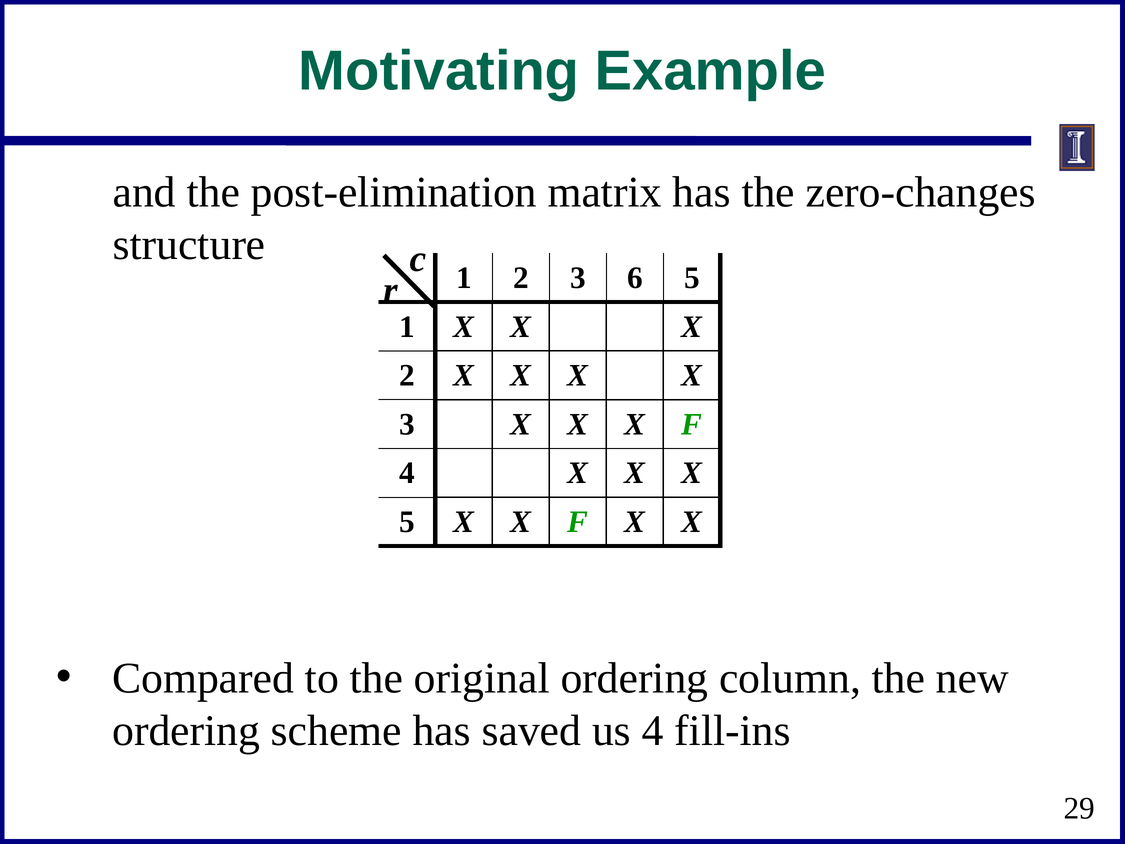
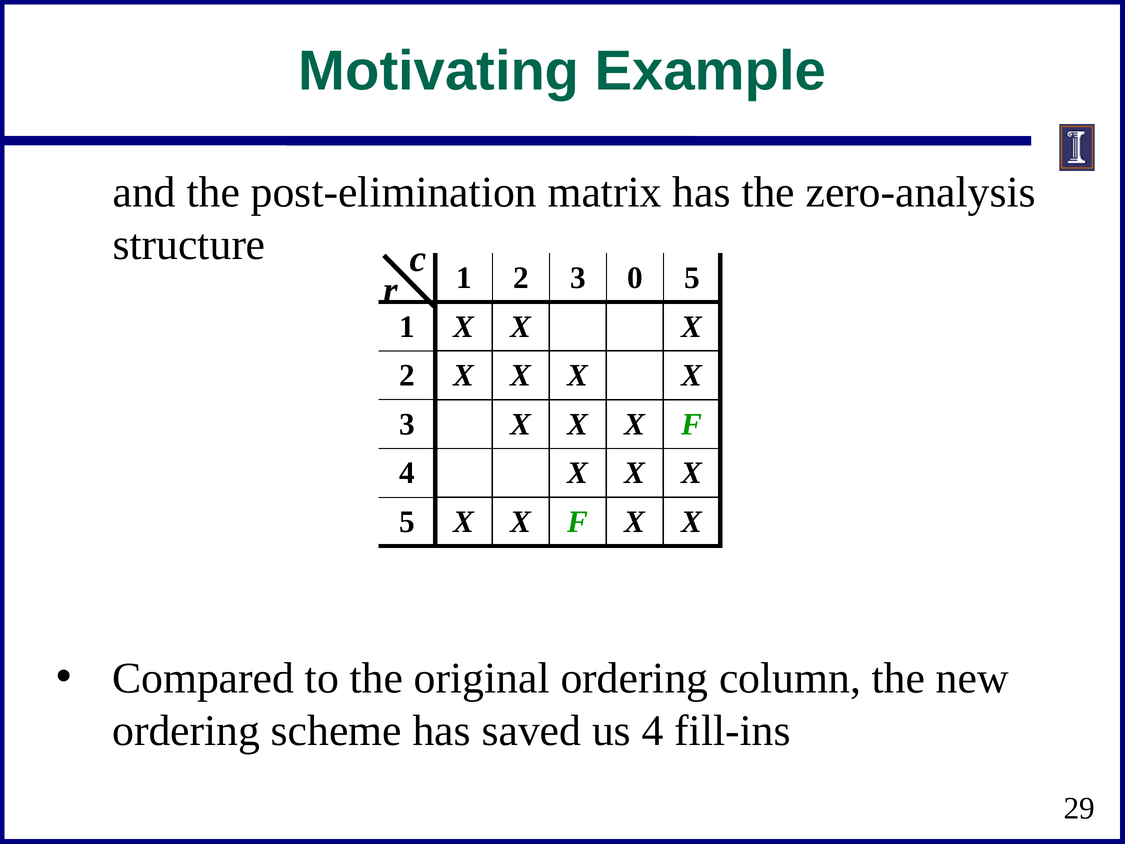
zero-changes: zero-changes -> zero-analysis (921, 192)
6: 6 -> 0 (635, 278)
